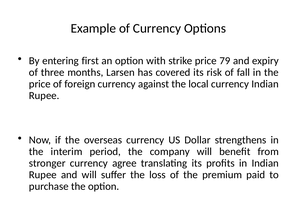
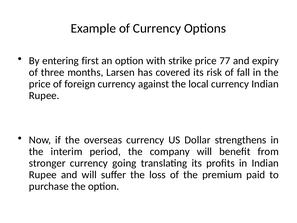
79: 79 -> 77 (225, 61)
agree: agree -> going (124, 163)
